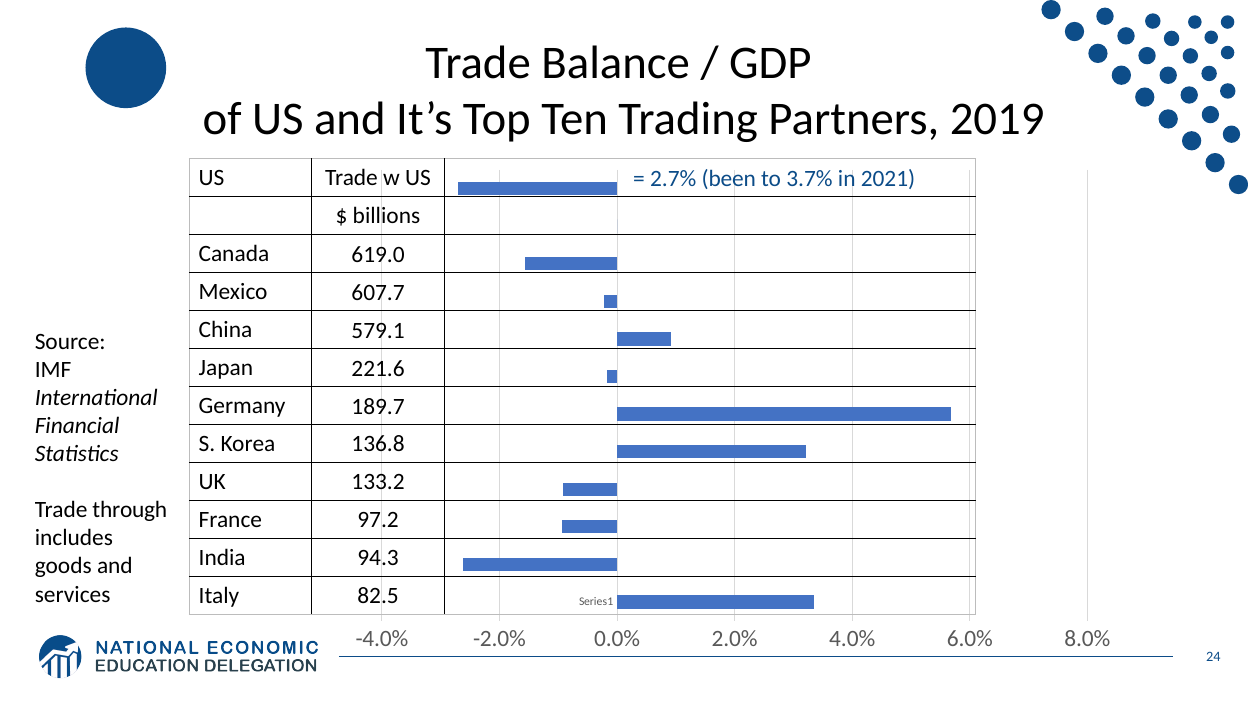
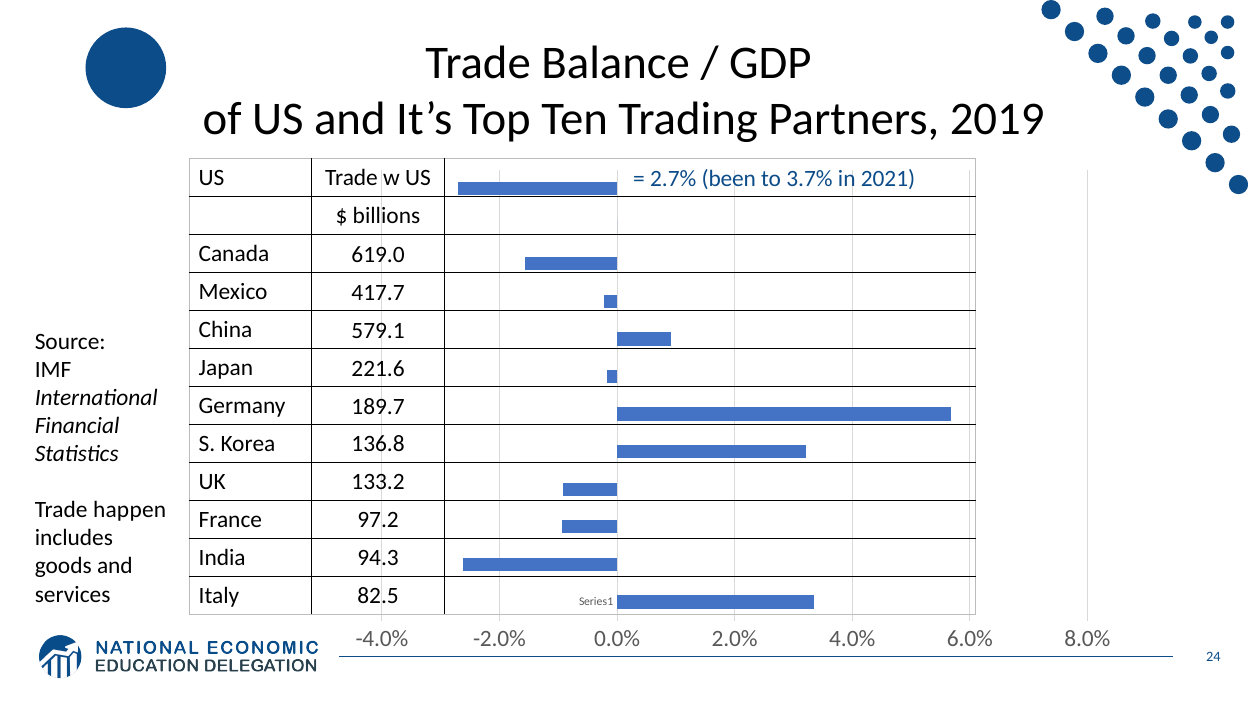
607.7: 607.7 -> 417.7 (378, 292)
through: through -> happen (130, 510)
